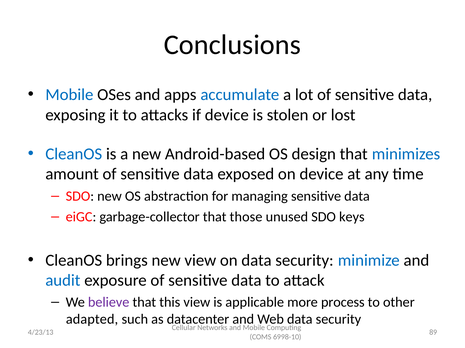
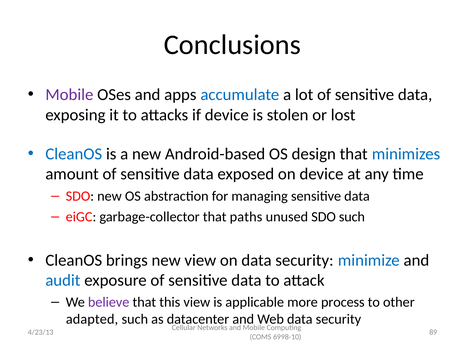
Mobile colour: blue -> purple (69, 95)
those: those -> paths (246, 217)
SDO keys: keys -> such (352, 217)
